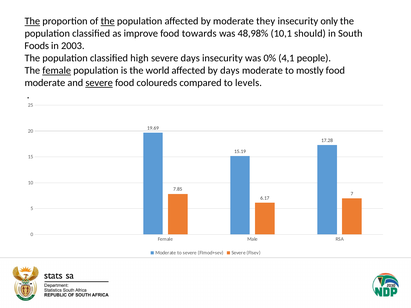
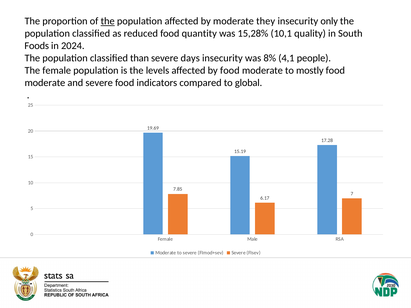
The underline: present -> none (32, 21)
improve: improve -> reduced (141, 34)
towards: towards -> quantity (199, 34)
48,98%: 48,98% -> 15,28% (253, 34)
should: should -> quality (310, 34)
2003: 2003 -> 2024 (73, 46)
high: high -> than (140, 58)
0%: 0% -> 8% (270, 58)
female underline: present -> none (57, 71)
world: world -> levels (158, 71)
by days: days -> food (230, 71)
severe underline: present -> none (99, 83)
coloureds: coloureds -> indicators (157, 83)
levels: levels -> global (249, 83)
